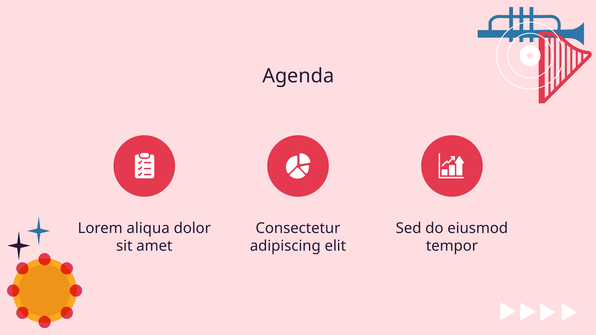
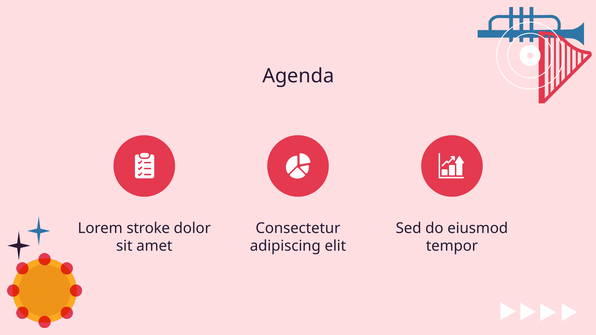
aliqua: aliqua -> stroke (148, 228)
